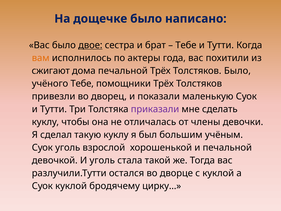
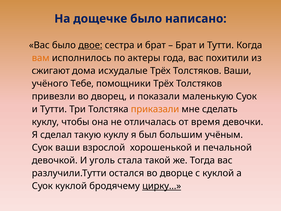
Тебе: Тебе -> Брат (186, 45)
дома печальной: печальной -> исхудалые (123, 71)
Толстяков Было: Было -> Ваши (238, 71)
приказали colour: purple -> orange (155, 109)
члены: члены -> время (206, 122)
Суок уголь: уголь -> ваши (68, 147)
цирку… underline: none -> present (162, 186)
